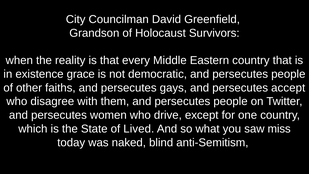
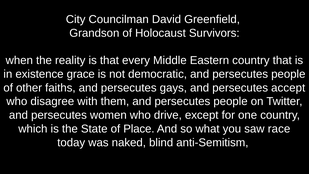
Lived: Lived -> Place (139, 129)
miss: miss -> race (279, 129)
